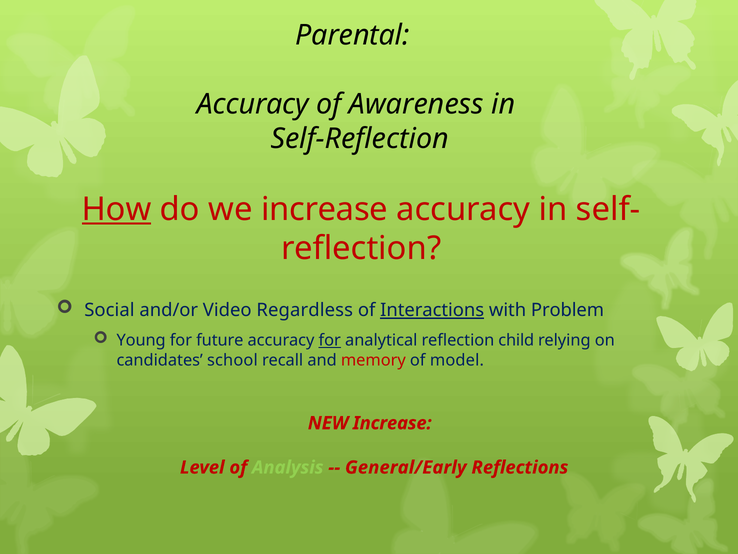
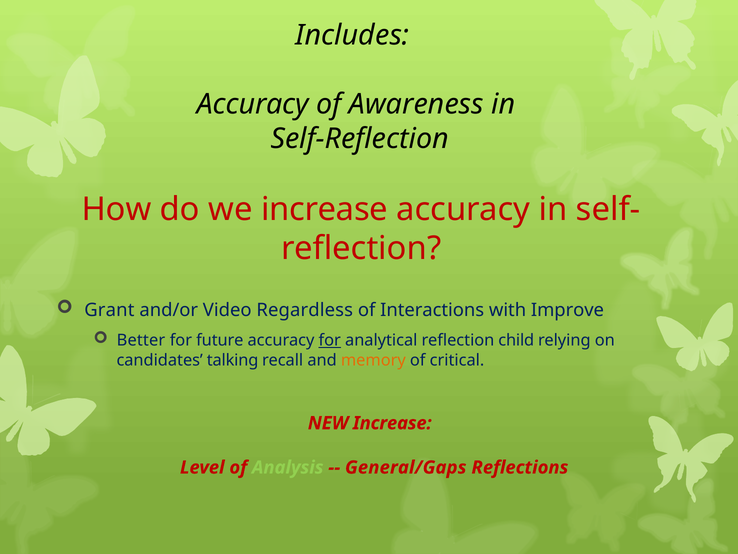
Parental: Parental -> Includes (352, 35)
How underline: present -> none (117, 209)
Social: Social -> Grant (109, 310)
Interactions underline: present -> none (432, 310)
Problem: Problem -> Improve (567, 310)
Young: Young -> Better (141, 340)
school: school -> talking (233, 360)
memory colour: red -> orange (373, 360)
model: model -> critical (457, 360)
General/Early: General/Early -> General/Gaps (406, 467)
